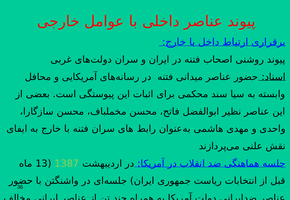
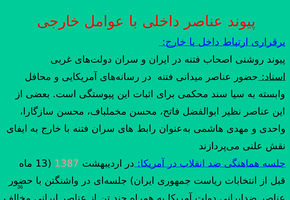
1387 colour: light green -> pink (67, 164)
